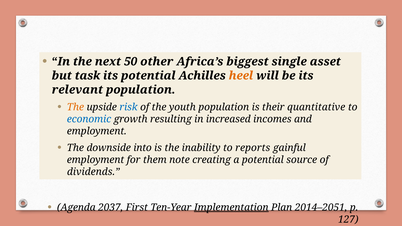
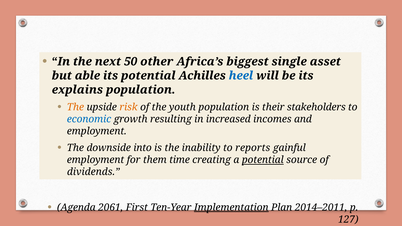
task: task -> able (87, 76)
heel colour: orange -> blue (241, 76)
relevant: relevant -> explains (77, 90)
risk colour: blue -> orange (129, 107)
quantitative: quantitative -> stakeholders (316, 107)
note: note -> time (180, 160)
potential underline: none -> present (263, 160)
2037: 2037 -> 2061 (111, 208)
2014–2051: 2014–2051 -> 2014–2011 (321, 208)
